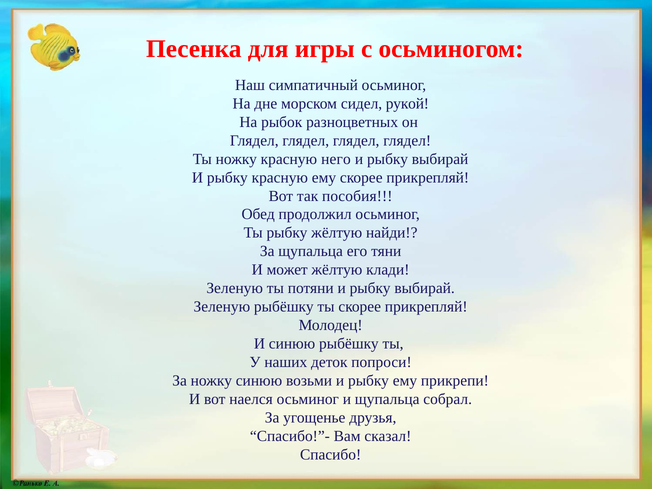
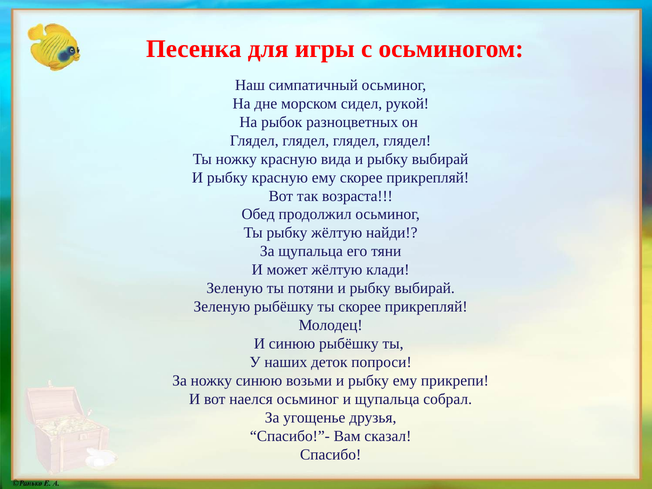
него: него -> вида (336, 159)
пособия: пособия -> возраста (357, 196)
